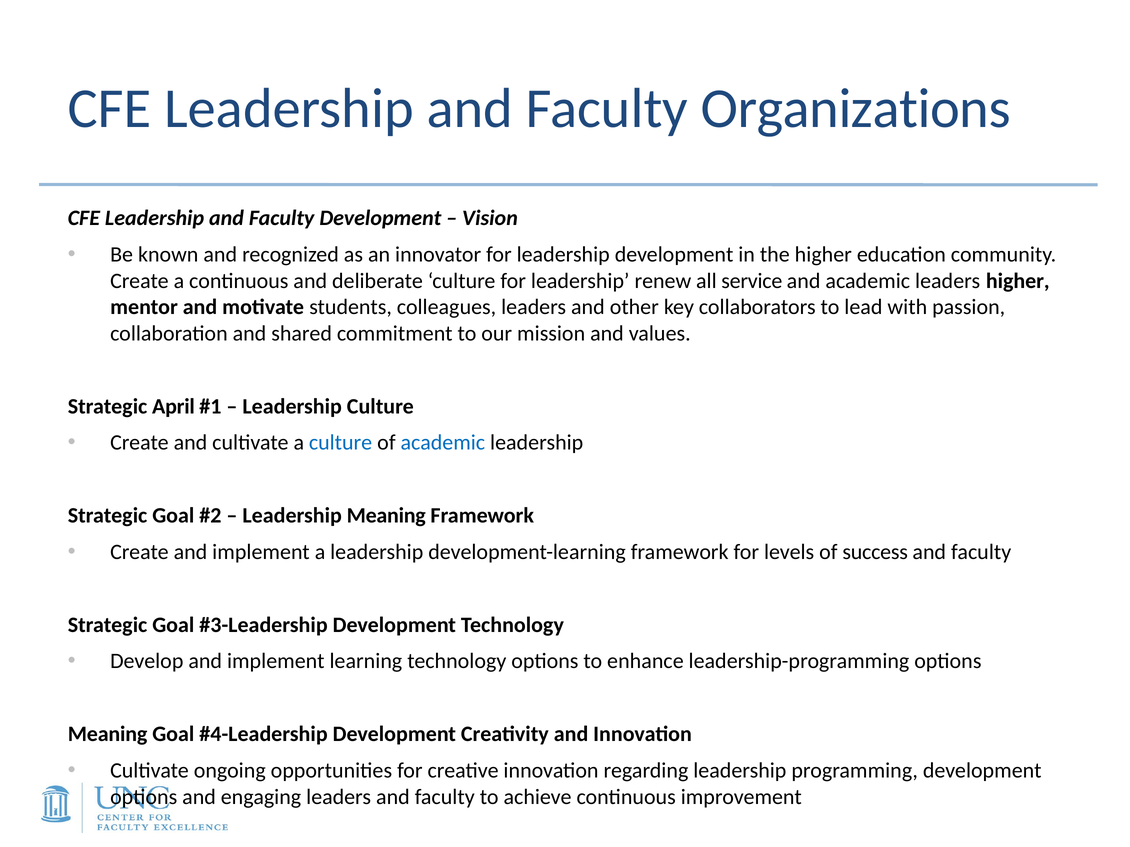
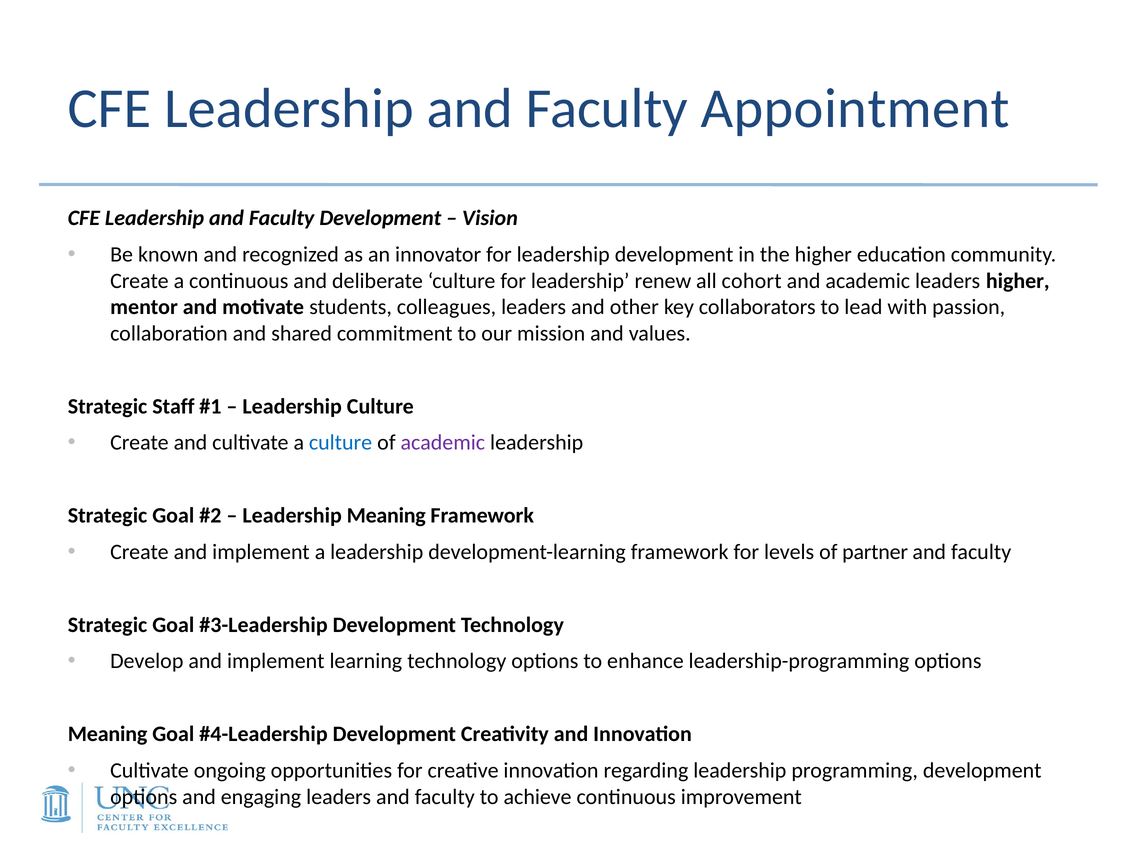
Organizations: Organizations -> Appointment (855, 109)
service: service -> cohort (752, 281)
April: April -> Staff (173, 407)
academic colour: blue -> purple (443, 443)
success: success -> partner (875, 552)
